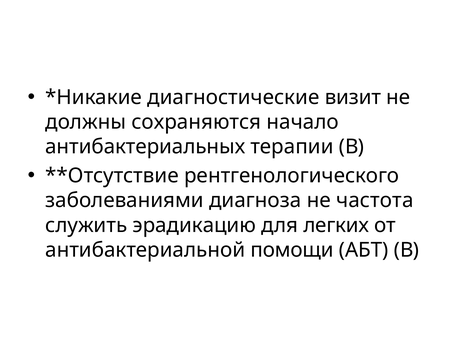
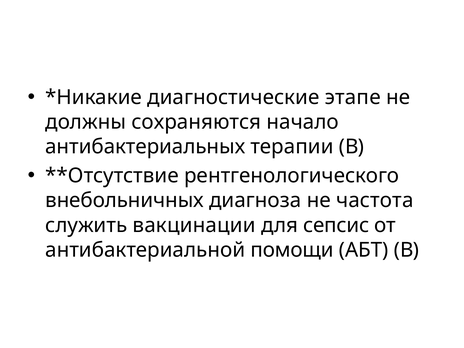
визит: визит -> этапе (353, 97)
заболеваниями: заболеваниями -> внебольничных (125, 200)
эрадикацию: эрадикацию -> вакцинации (194, 225)
легких: легких -> сепсис (336, 225)
